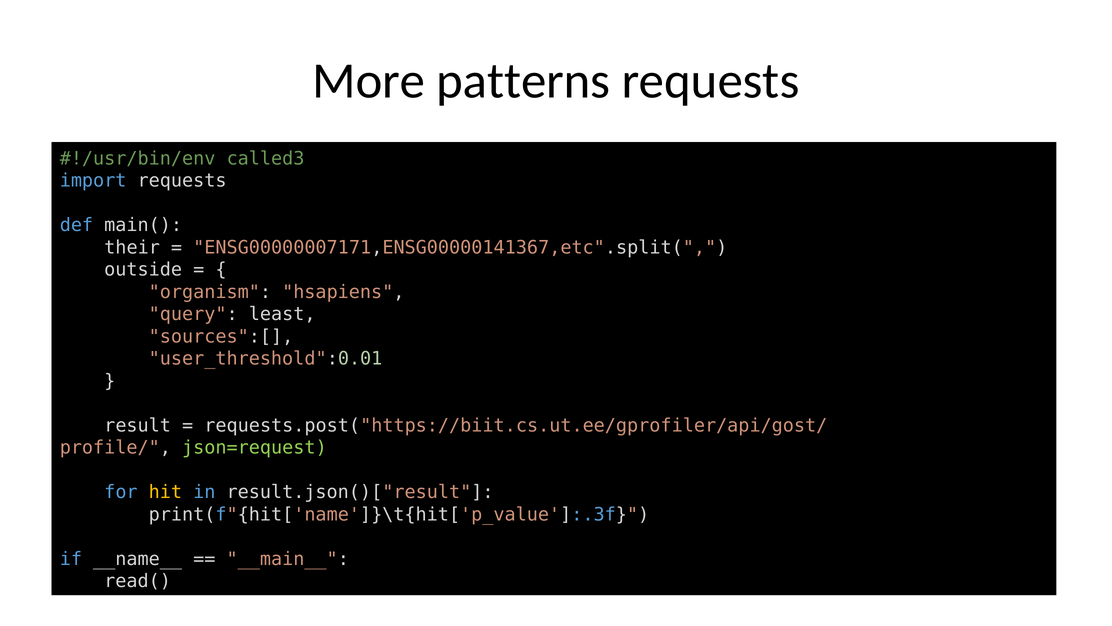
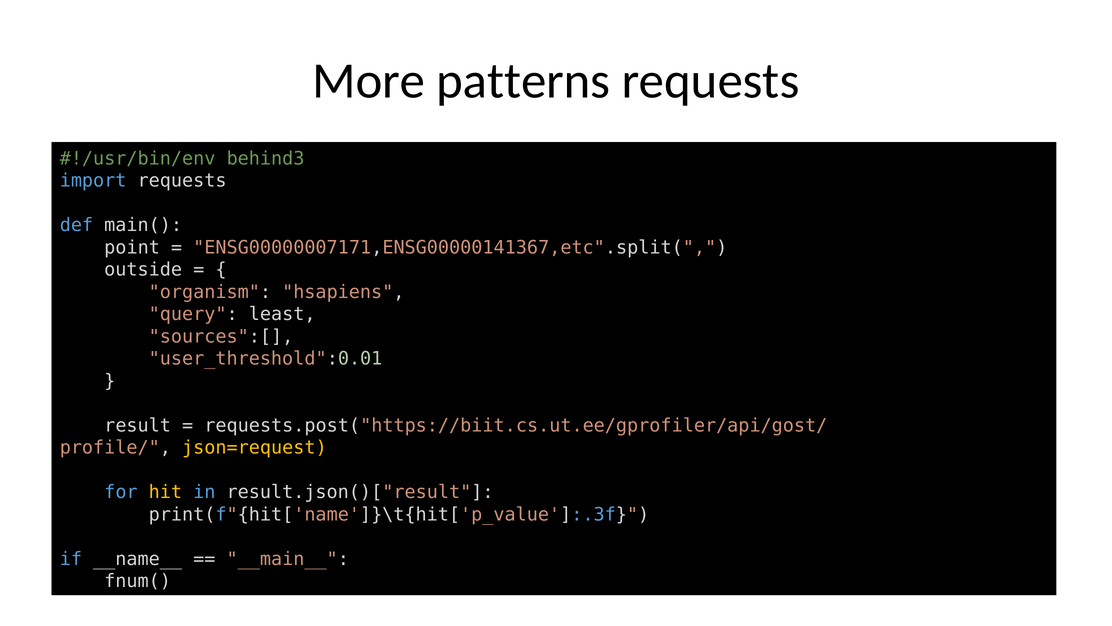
called3: called3 -> behind3 (266, 158)
their: their -> point (132, 247)
json=request colour: light green -> yellow (254, 447)
read(: read( -> fnum( (138, 581)
